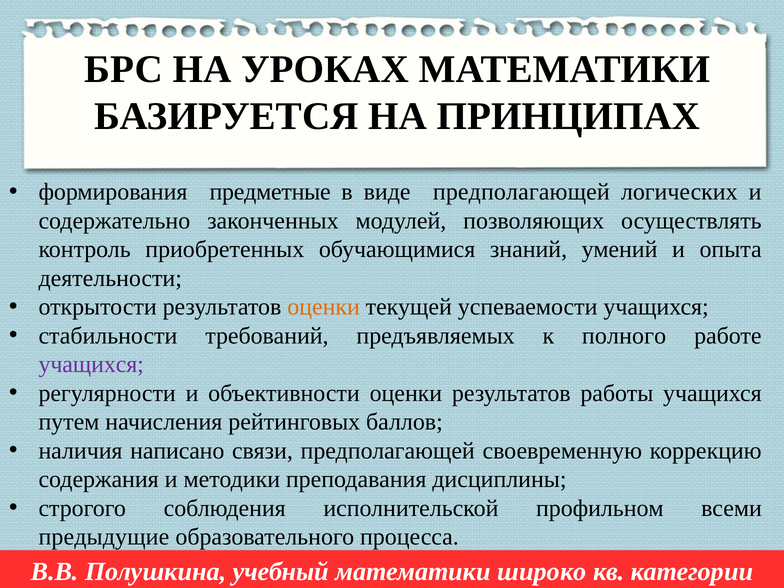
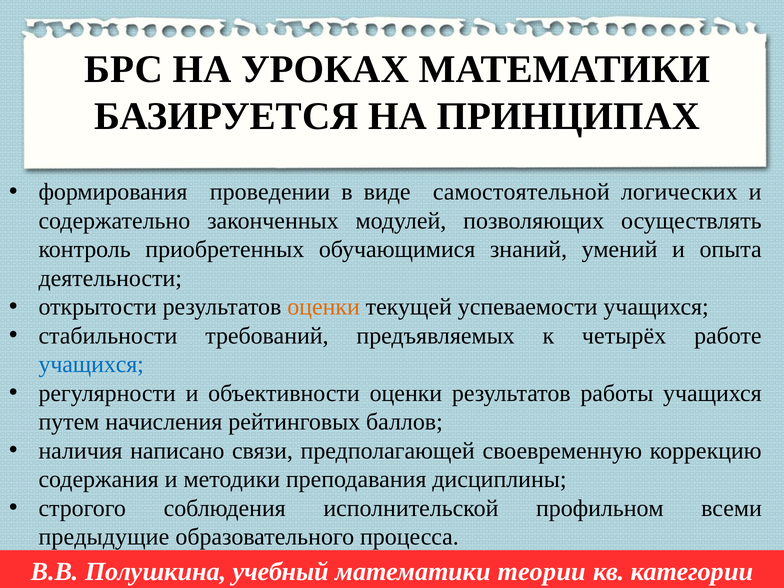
предметные: предметные -> проведении (270, 192)
виде предполагающей: предполагающей -> самостоятельной (521, 192)
полного: полного -> четырёх (624, 336)
учащихся colour: purple -> blue (91, 364)
широко: широко -> теории (542, 572)
